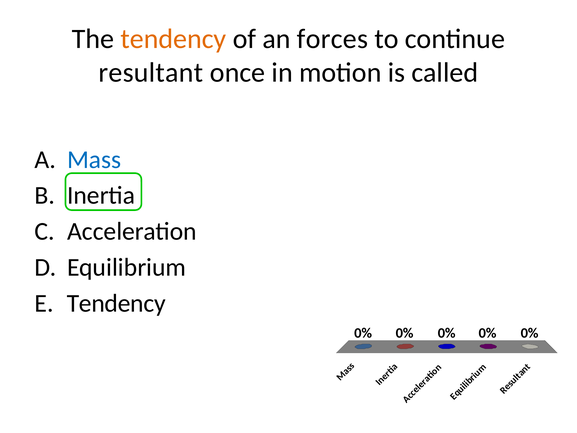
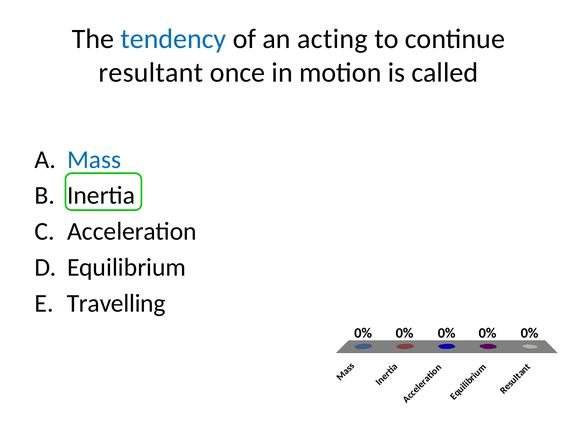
tendency colour: orange -> blue (173, 39)
forces: forces -> acting (332, 39)
Tendency: Tendency -> Travelling (116, 303)
